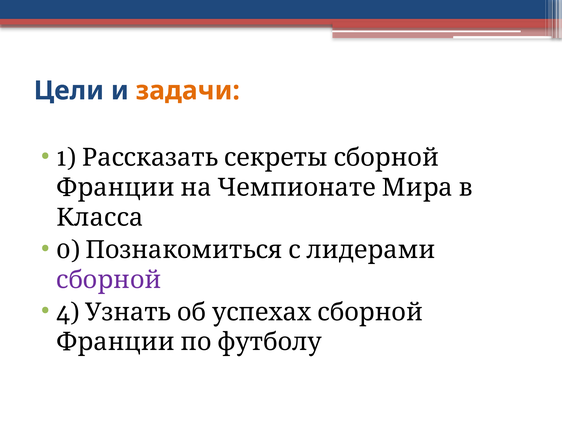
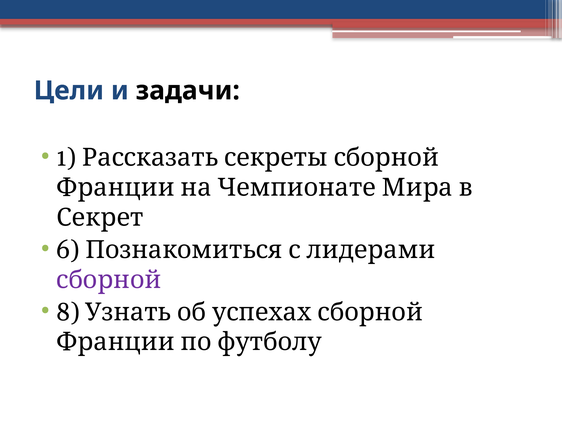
задачи colour: orange -> black (188, 91)
Класса: Класса -> Секрет (100, 218)
0: 0 -> 6 (68, 250)
4: 4 -> 8 (68, 312)
